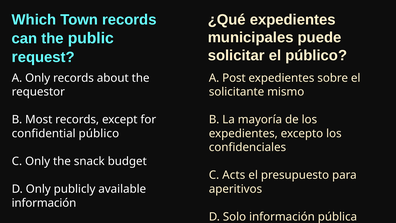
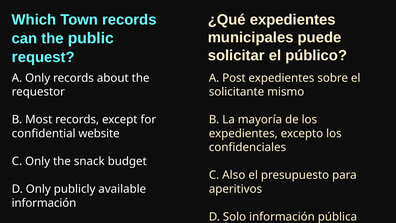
confidential público: público -> website (99, 133)
Acts: Acts -> Also (234, 175)
